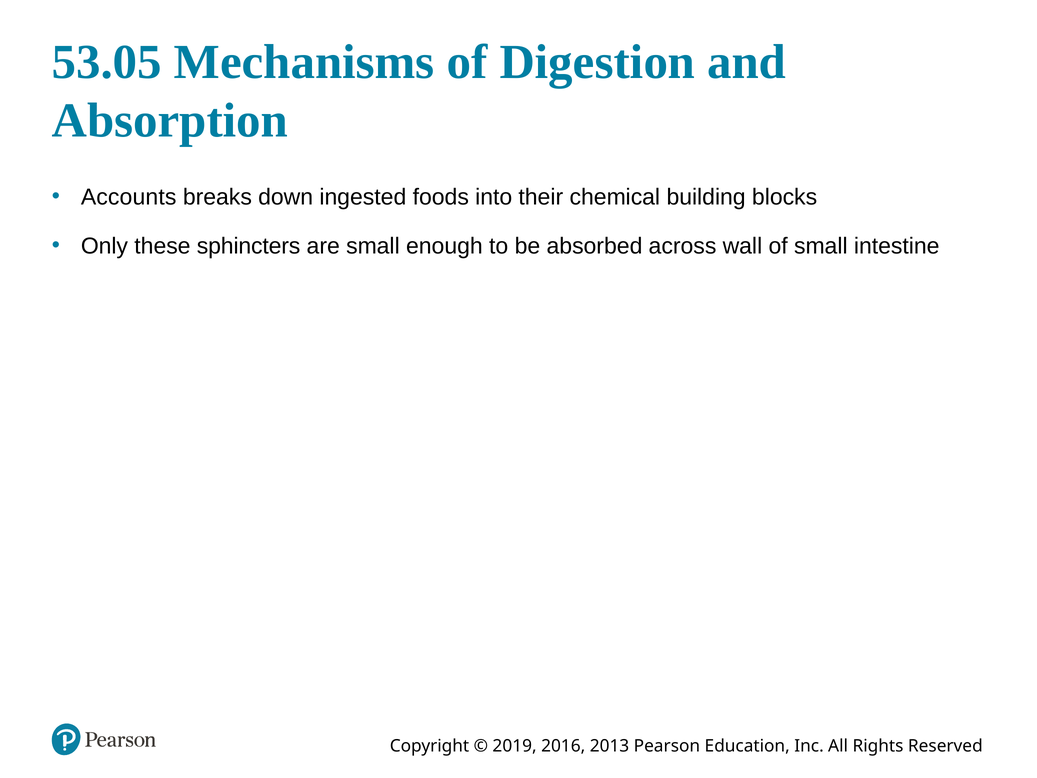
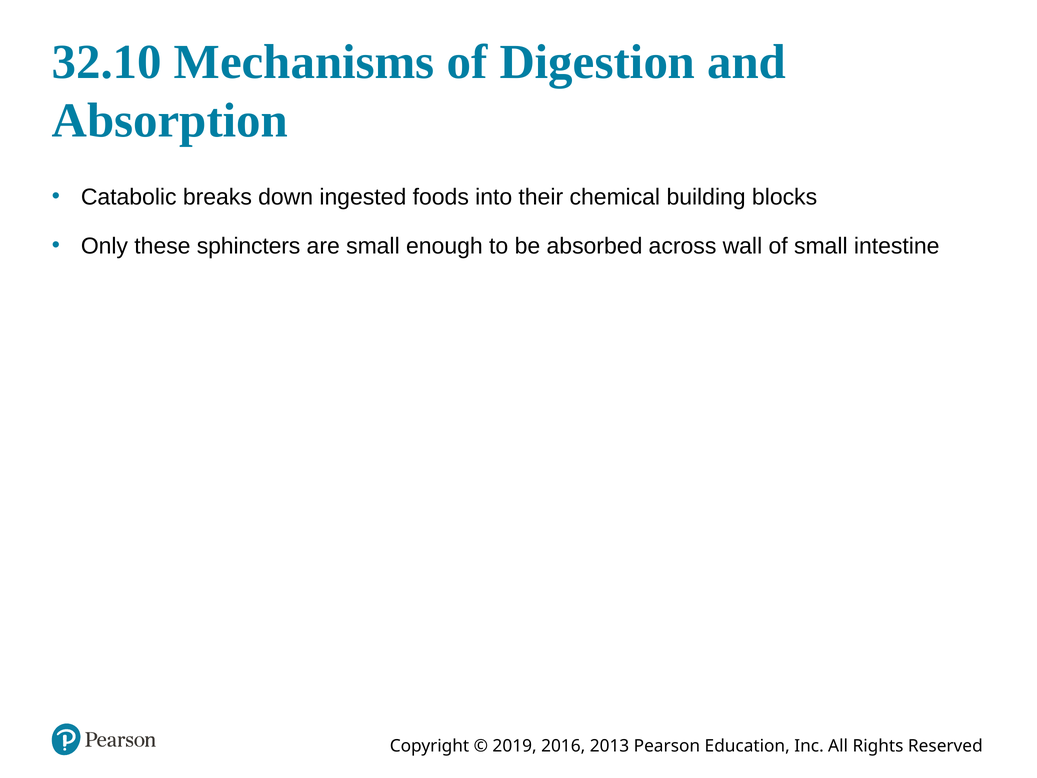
53.05: 53.05 -> 32.10 (107, 62)
Accounts: Accounts -> Catabolic (129, 197)
